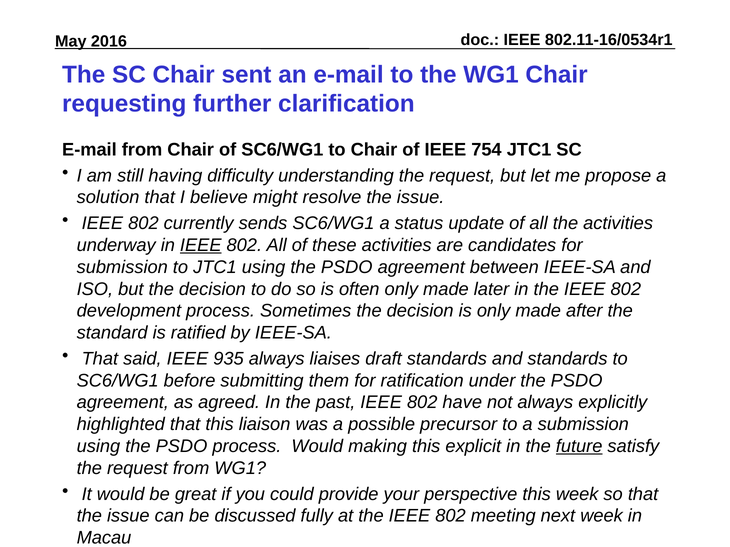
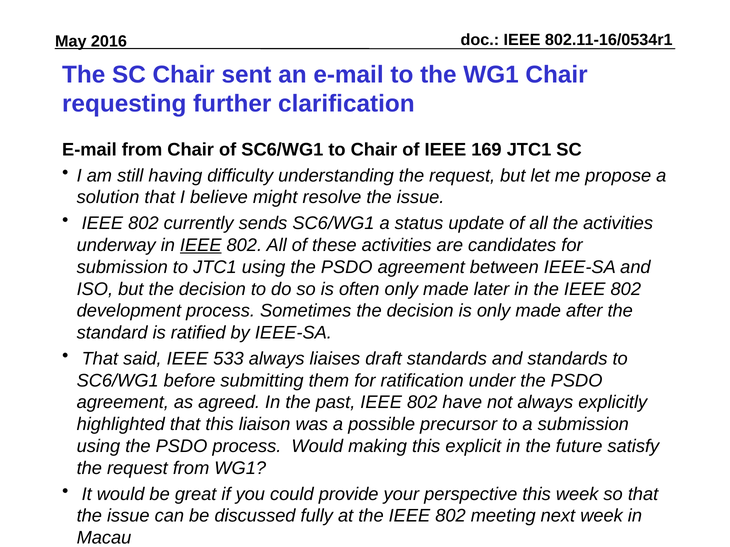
754: 754 -> 169 (486, 150)
935: 935 -> 533 (229, 359)
future underline: present -> none (579, 447)
